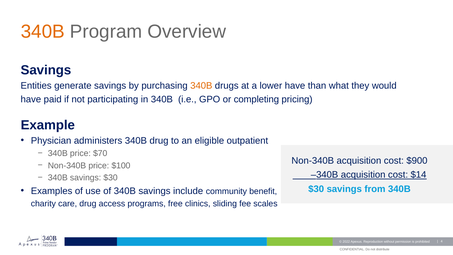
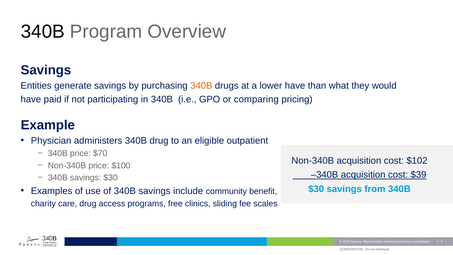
340B colour: orange -> black (43, 32)
completing: completing -> comparing (256, 99)
$900: $900 -> $102 (417, 161)
$14: $14 -> $39 (419, 175)
